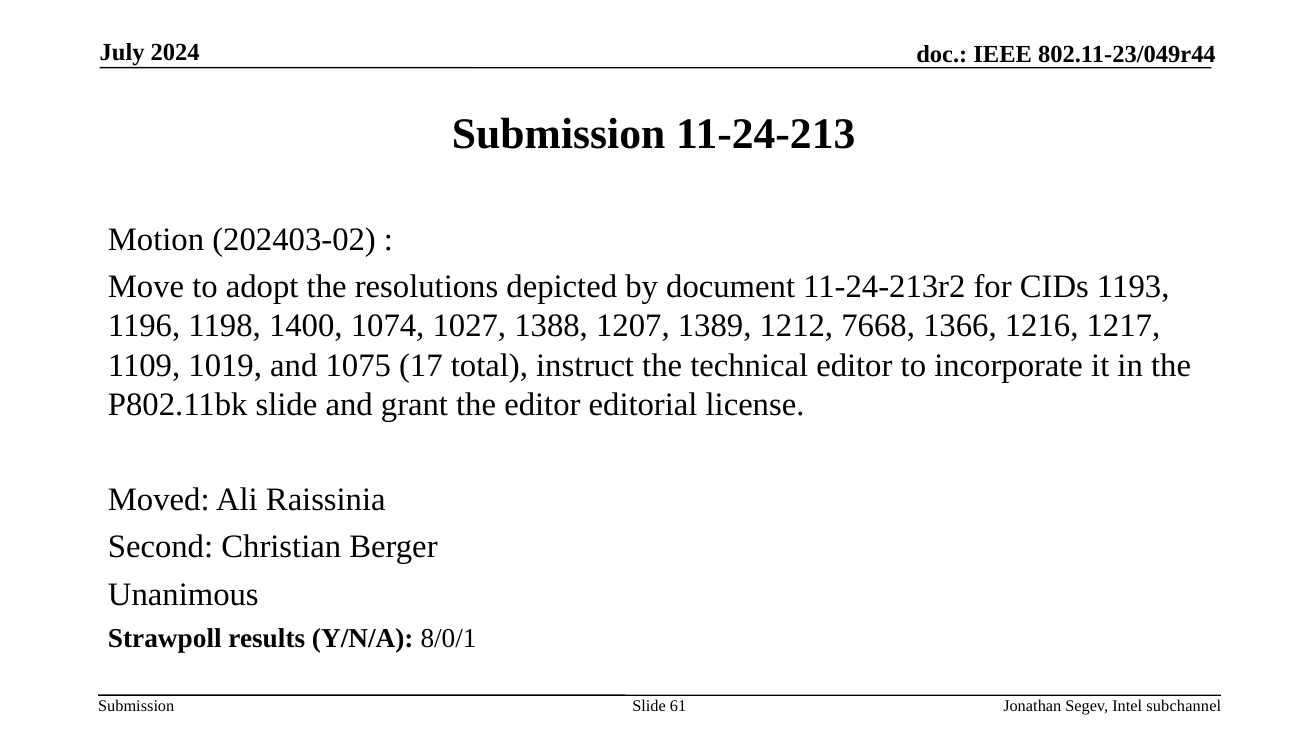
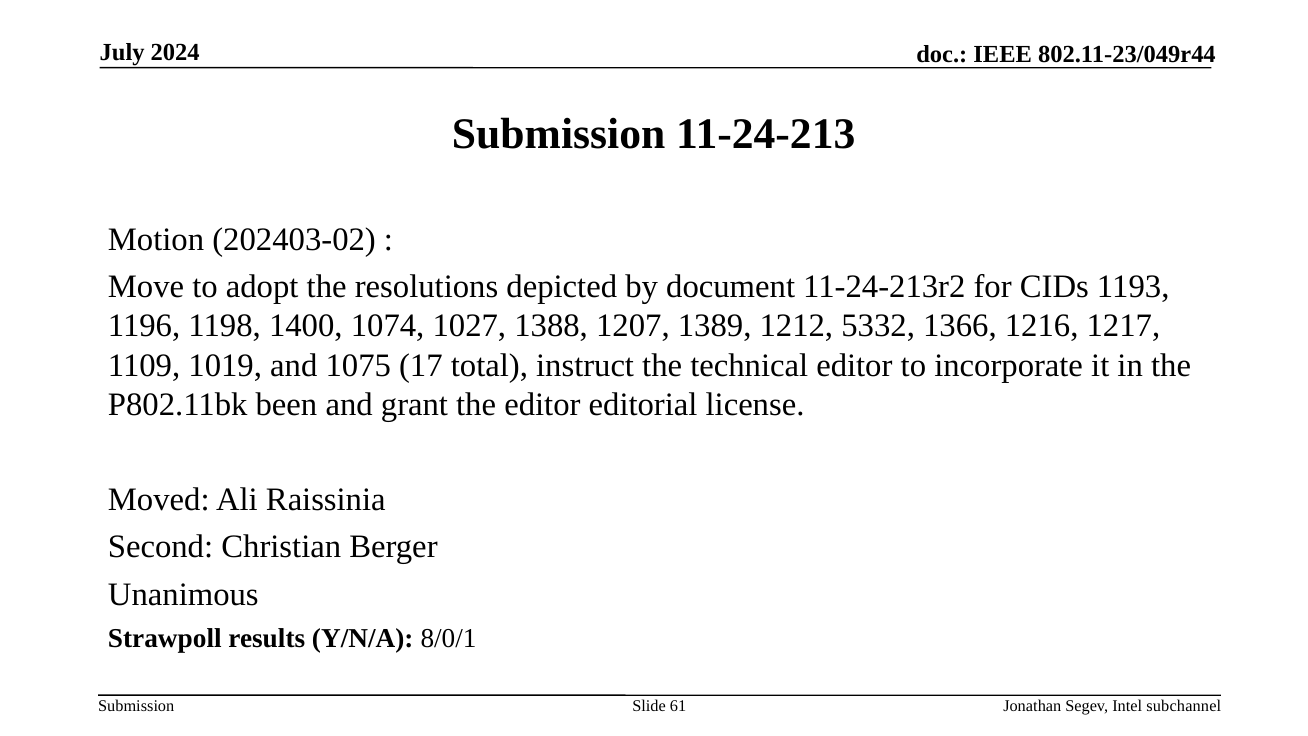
7668: 7668 -> 5332 (878, 326)
P802.11bk slide: slide -> been (286, 405)
